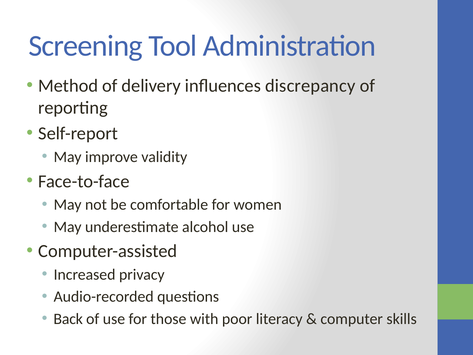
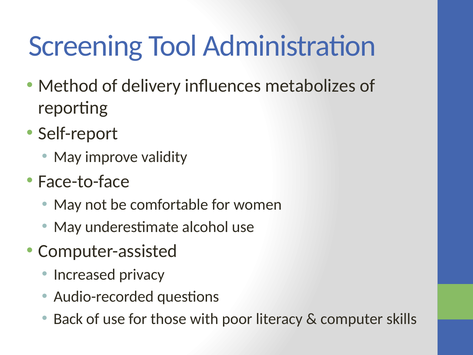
discrepancy: discrepancy -> metabolizes (310, 86)
